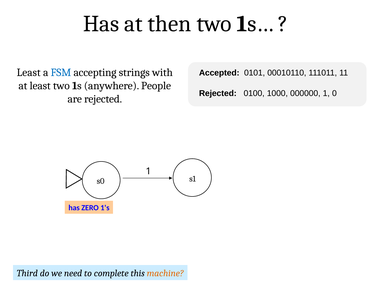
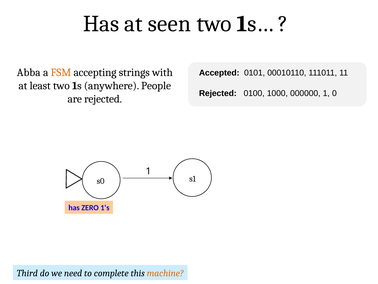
then: then -> seen (169, 24)
Least: Least -> Abba (29, 72)
FSM colour: blue -> orange (61, 72)
